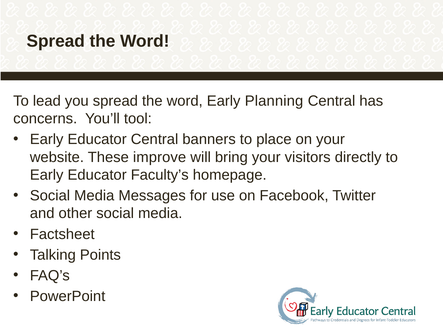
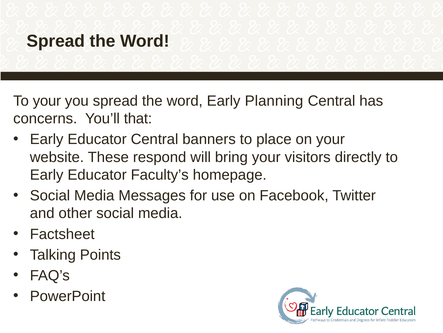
To lead: lead -> your (47, 101)
tool: tool -> that (138, 118)
improve: improve -> respond (160, 157)
